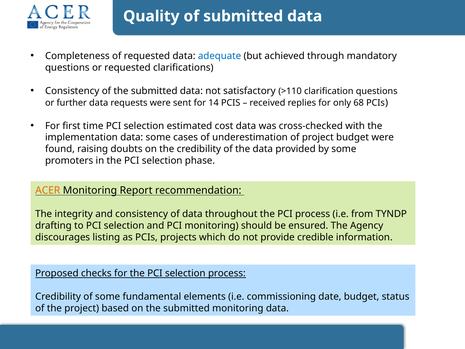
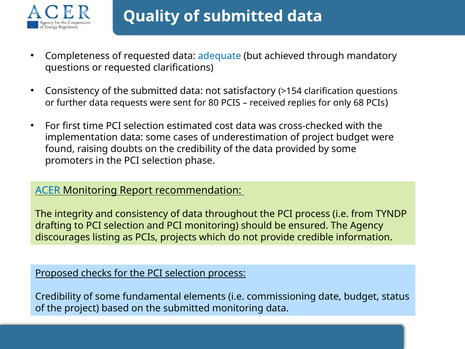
>110: >110 -> >154 (290, 91)
14: 14 -> 80 (214, 103)
ACER colour: orange -> blue (48, 190)
